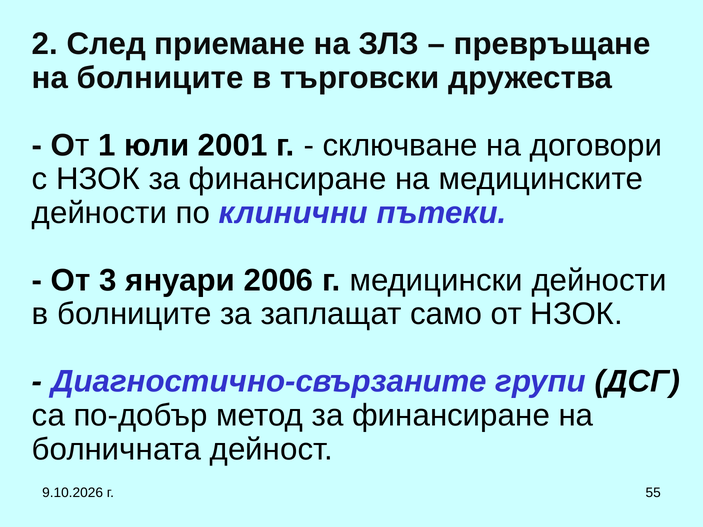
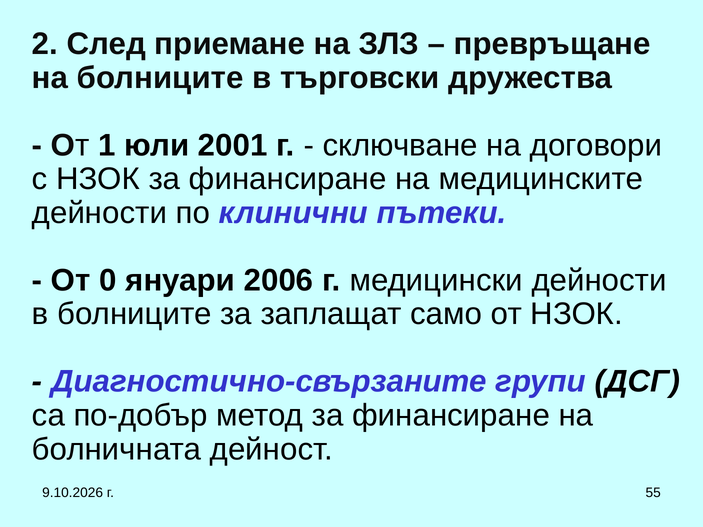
3: 3 -> 0 (108, 281)
